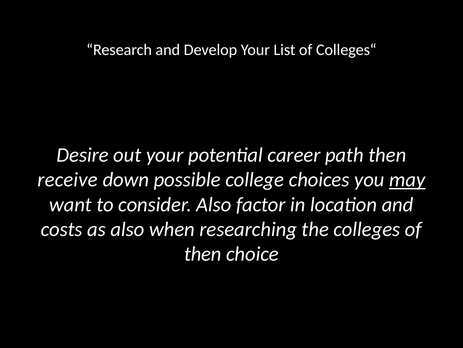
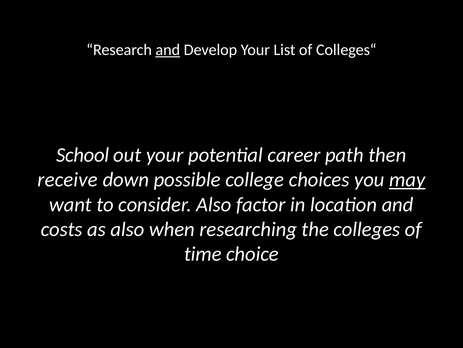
and underline: none -> present (168, 50)
Desire: Desire -> School (83, 155)
then: then -> time (203, 254)
